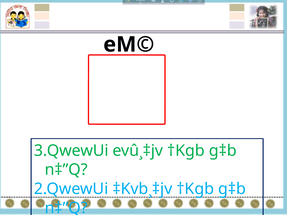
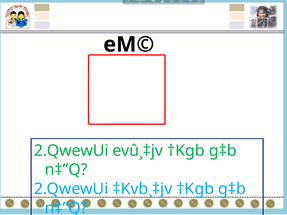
3.QwewUi: 3.QwewUi -> 2.QwewUi (71, 151)
